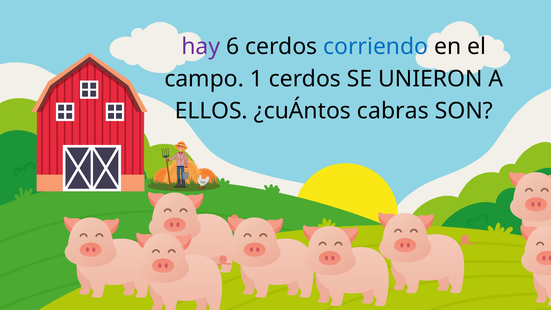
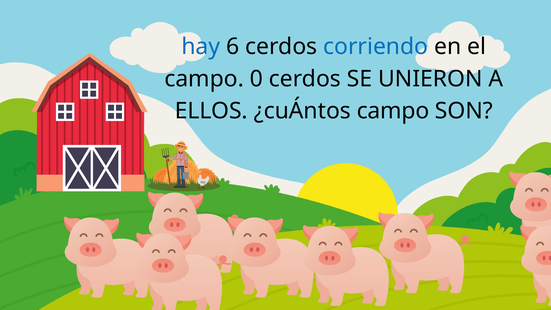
hay colour: purple -> blue (201, 47)
1: 1 -> 0 (256, 79)
¿cuÁntos cabras: cabras -> campo (393, 111)
